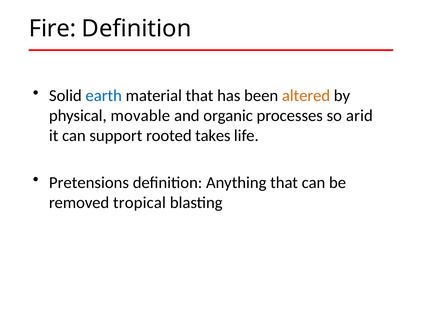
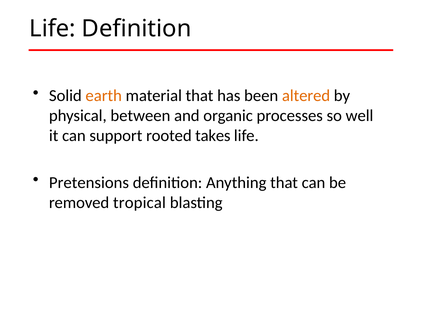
Fire: Fire -> Life (52, 28)
earth colour: blue -> orange (104, 96)
movable: movable -> between (140, 116)
arid: arid -> well (359, 116)
